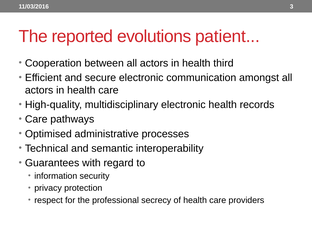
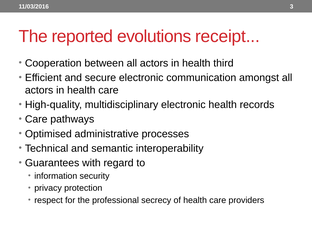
patient: patient -> receipt (227, 36)
